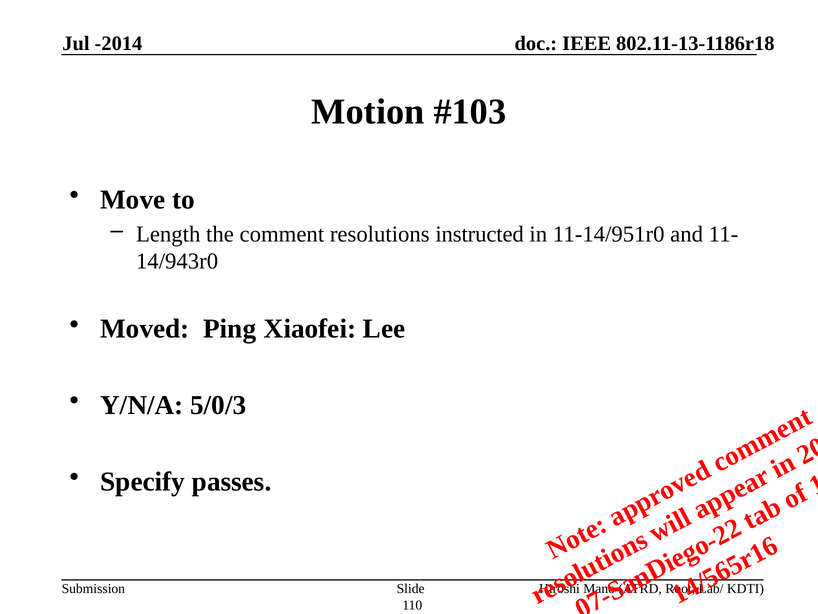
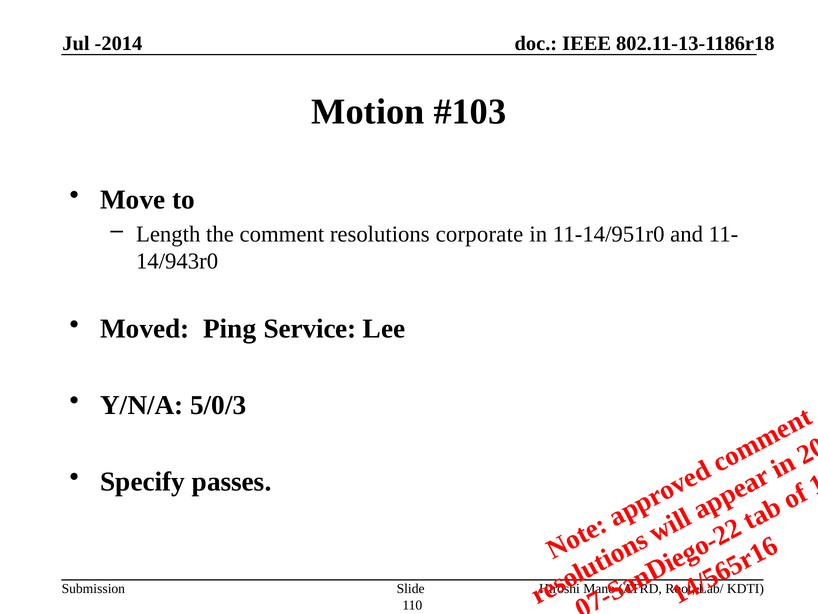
instructed: instructed -> corporate (479, 234)
Xiaofei: Xiaofei -> Service (310, 329)
